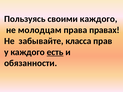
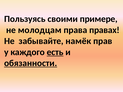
своими каждого: каждого -> примере (99, 19)
класса: класса -> намёк (78, 41)
обязанности underline: none -> present (31, 63)
